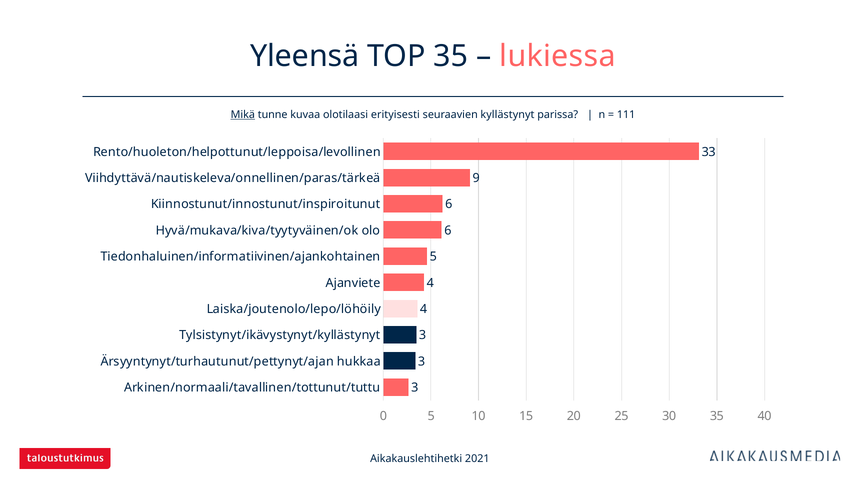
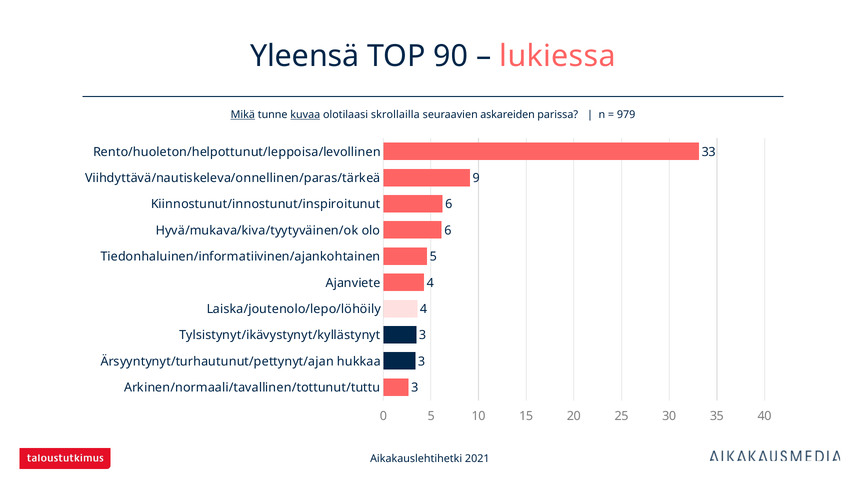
TOP 35: 35 -> 90 (451, 56)
kuvaa underline: none -> present (305, 115)
erityisesti: erityisesti -> skrollailla (395, 115)
kyllästynyt: kyllästynyt -> askareiden (508, 115)
111: 111 -> 979 (626, 115)
